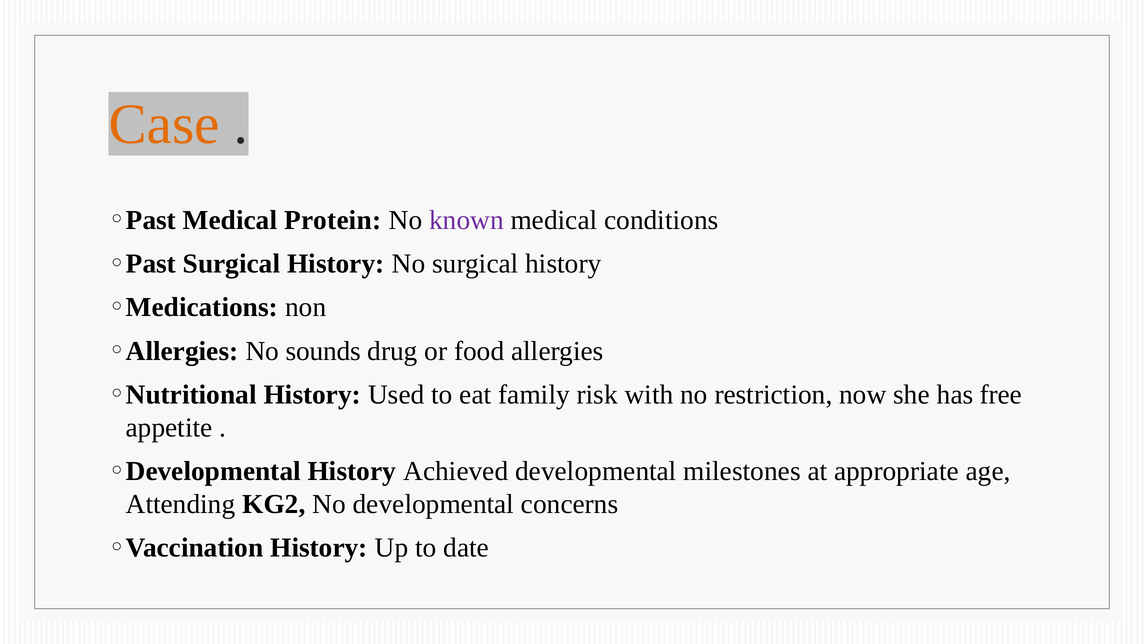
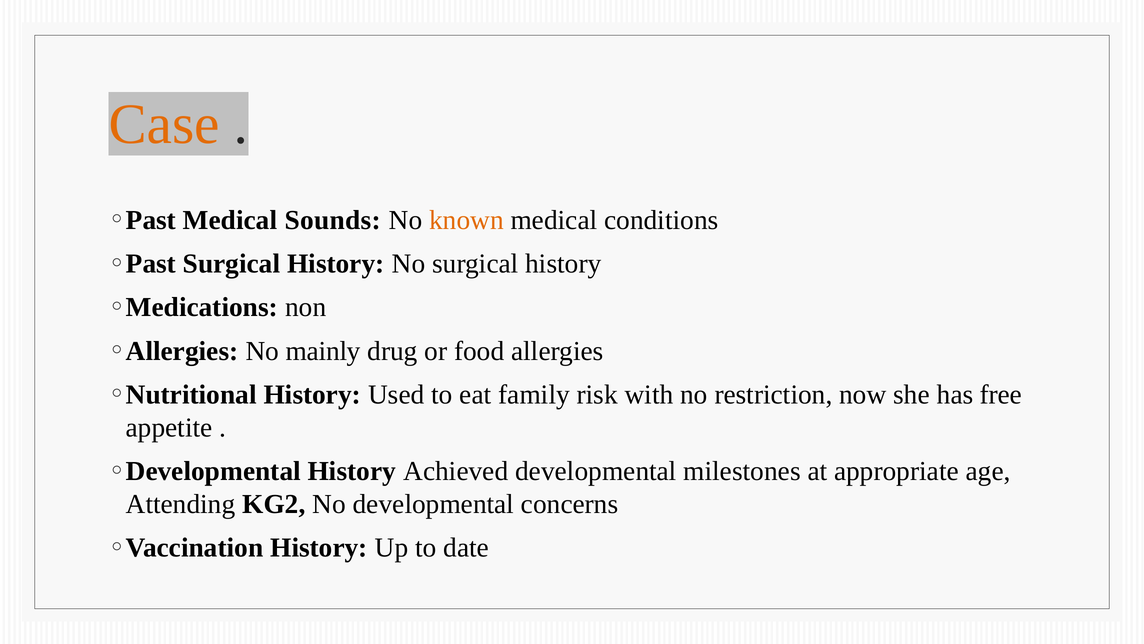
Protein: Protein -> Sounds (333, 220)
known colour: purple -> orange (466, 220)
sounds: sounds -> mainly (323, 351)
